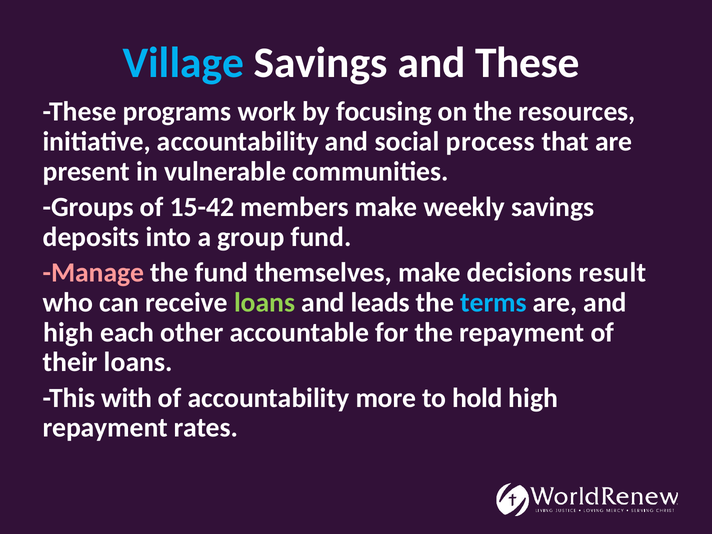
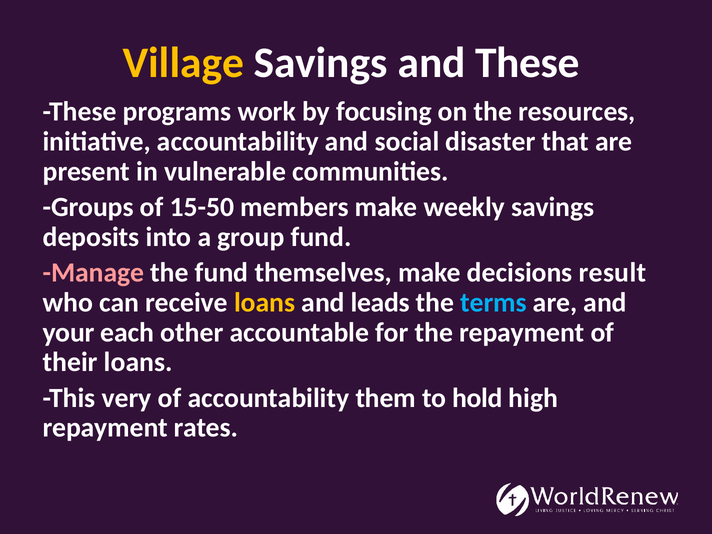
Village colour: light blue -> yellow (183, 63)
process: process -> disaster (490, 142)
15-42: 15-42 -> 15-50 (202, 207)
loans colour: light green -> yellow (265, 302)
high: high -> your (69, 332)
with: with -> very (127, 398)
more: more -> them (386, 398)
